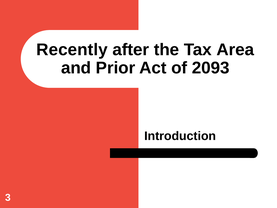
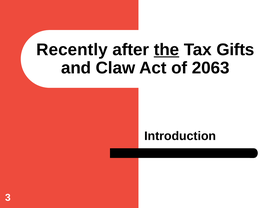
the underline: none -> present (167, 50)
Area: Area -> Gifts (235, 50)
Prior: Prior -> Claw (115, 68)
2093: 2093 -> 2063 (211, 68)
